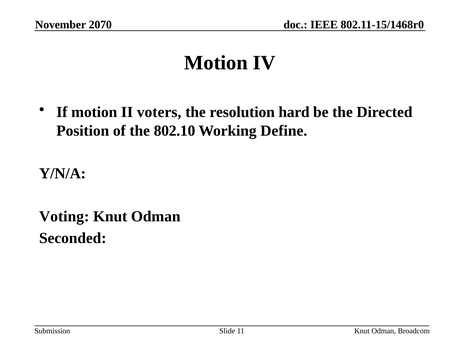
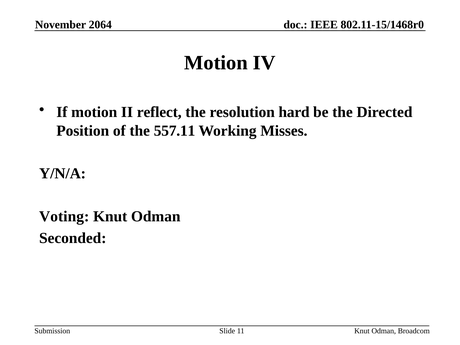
2070: 2070 -> 2064 (100, 25)
voters: voters -> reflect (159, 112)
802.10: 802.10 -> 557.11 (175, 131)
Define: Define -> Misses (284, 131)
